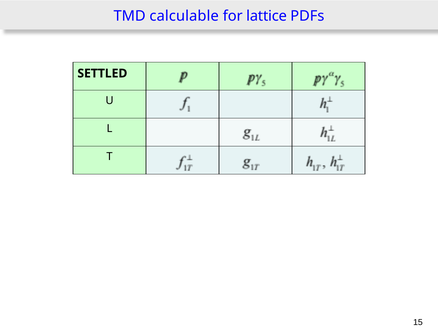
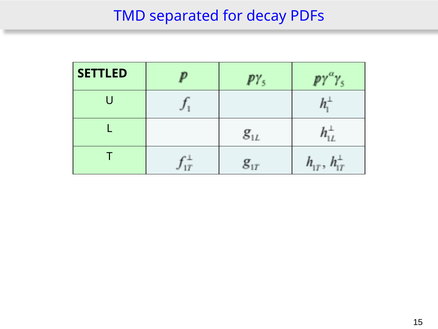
calculable: calculable -> separated (184, 16)
lattice: lattice -> decay (266, 16)
